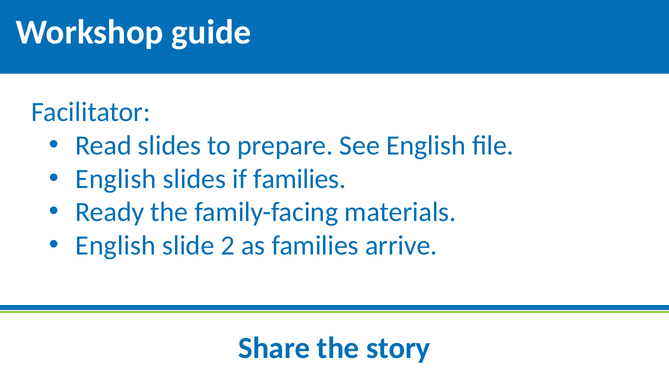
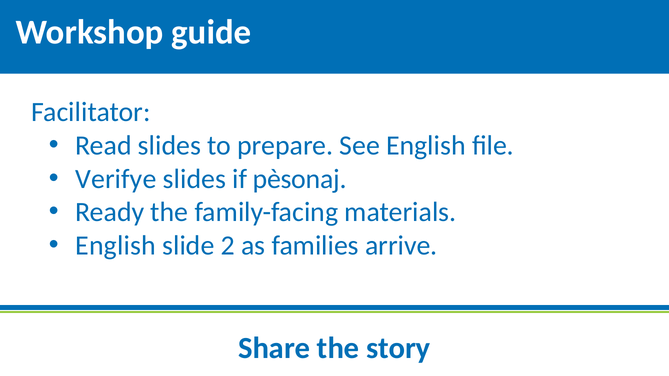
English: English -> Verifye (116, 179)
if families: families -> pèsonaj (300, 179)
